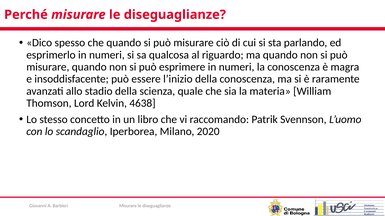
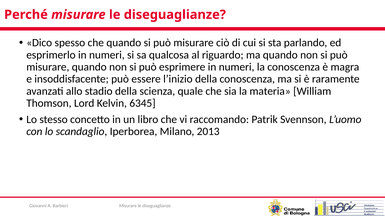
4638: 4638 -> 6345 (142, 104)
2020: 2020 -> 2013 (208, 132)
